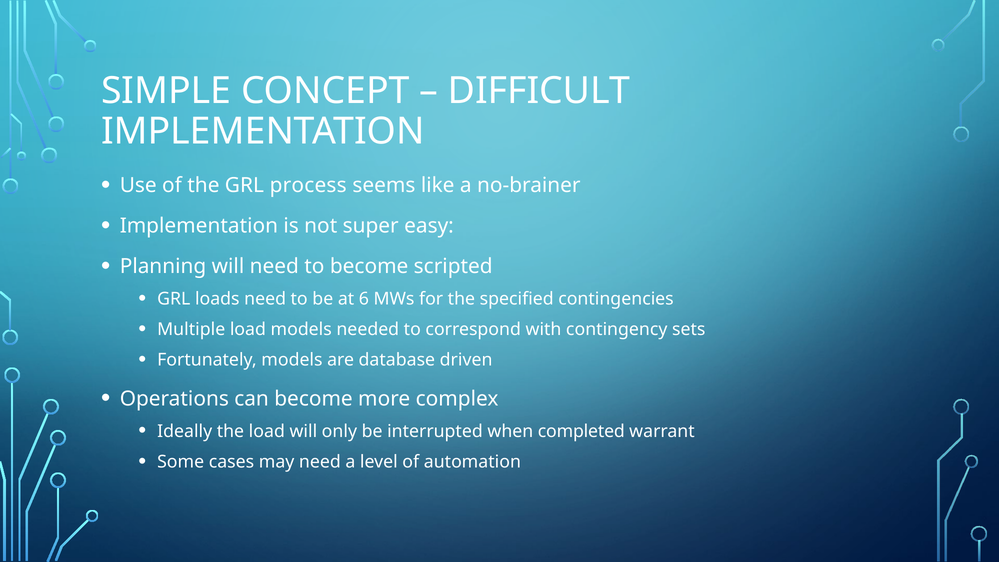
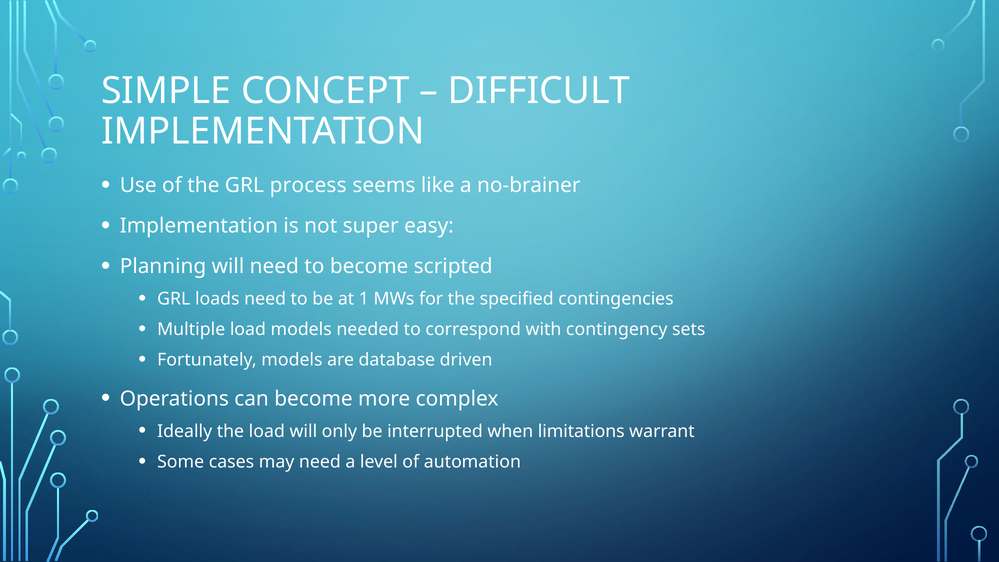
6: 6 -> 1 (364, 299)
completed: completed -> limitations (581, 431)
